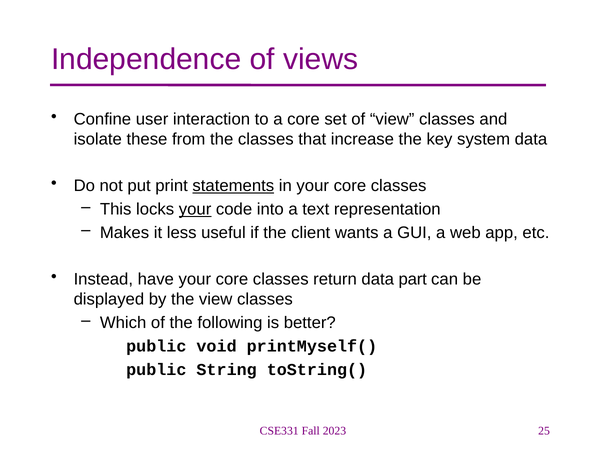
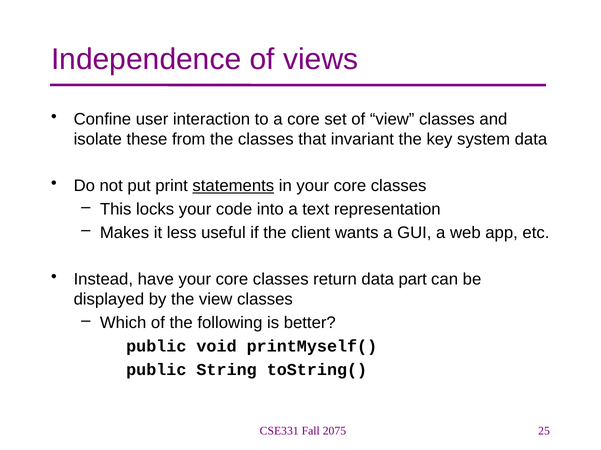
increase: increase -> invariant (362, 139)
your underline: present -> none (195, 210)
2023: 2023 -> 2075 (334, 432)
